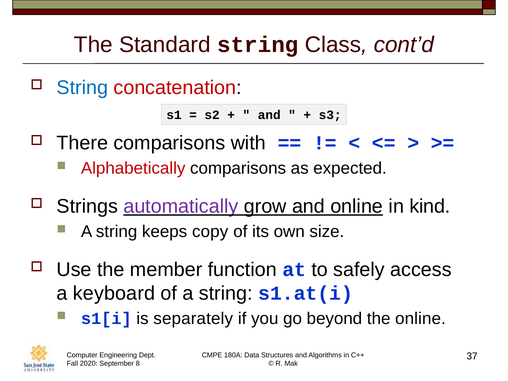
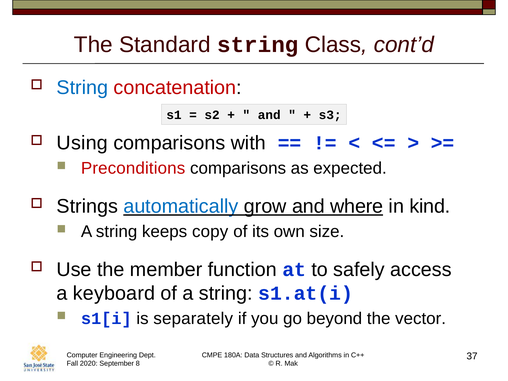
There: There -> Using (82, 143)
Alphabetically: Alphabetically -> Preconditions (133, 168)
automatically colour: purple -> blue (181, 206)
and online: online -> where (357, 206)
the online: online -> vector (421, 319)
